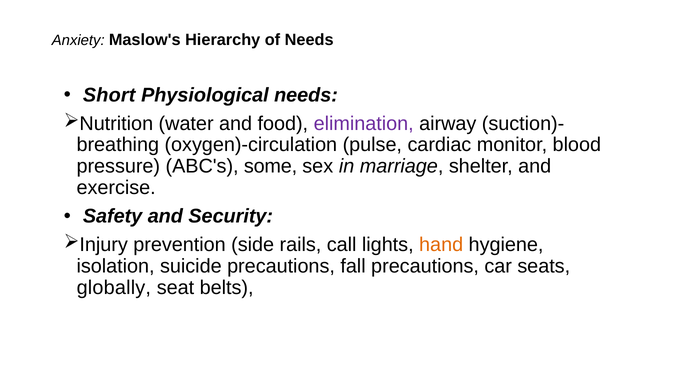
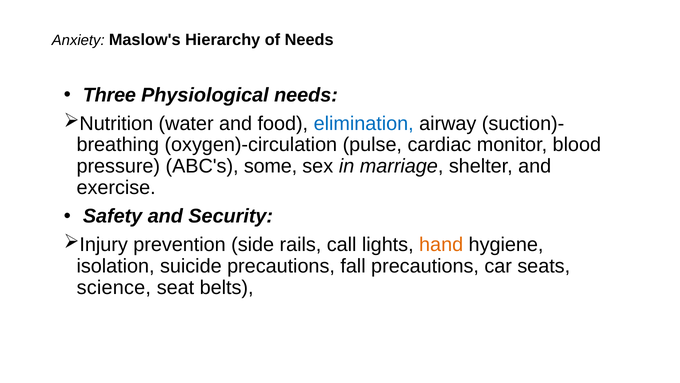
Short: Short -> Three (109, 95)
elimination colour: purple -> blue (364, 123)
globally: globally -> science (114, 287)
